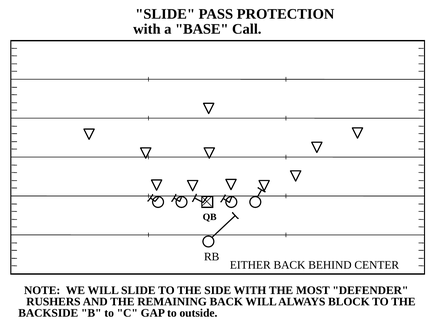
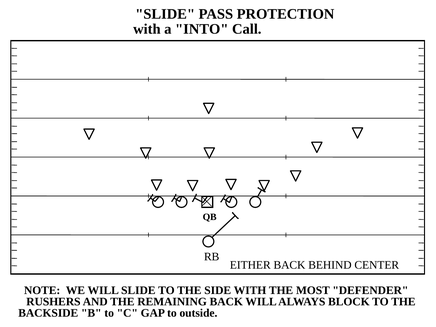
BASE: BASE -> INTO (202, 29)
